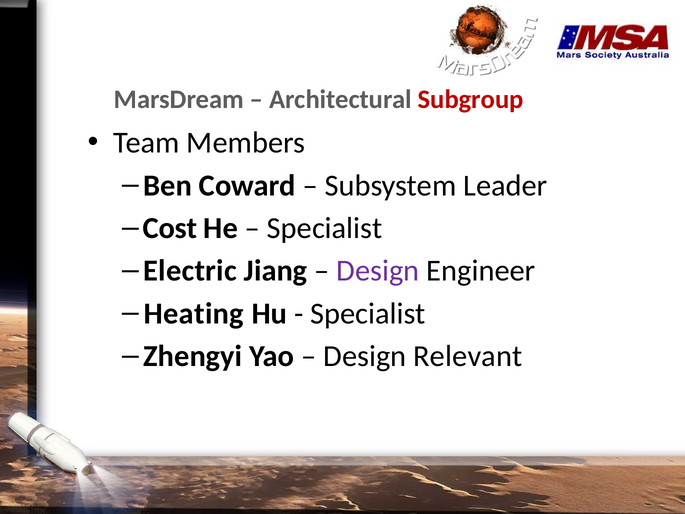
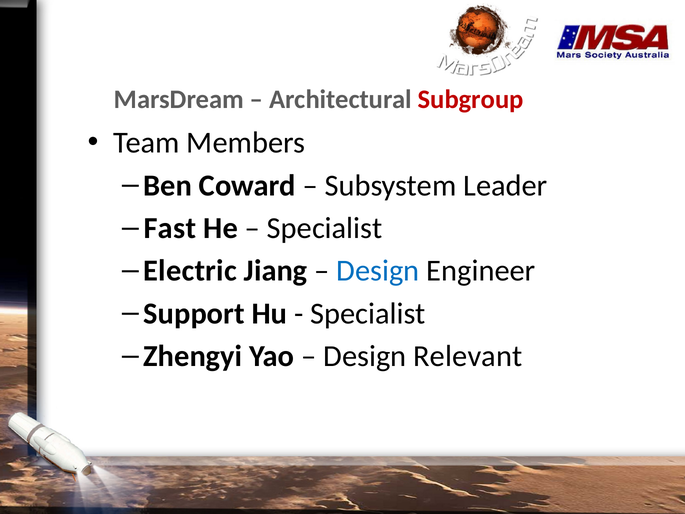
Cost: Cost -> Fast (170, 228)
Design colour: purple -> blue (378, 271)
Heating: Heating -> Support (194, 313)
